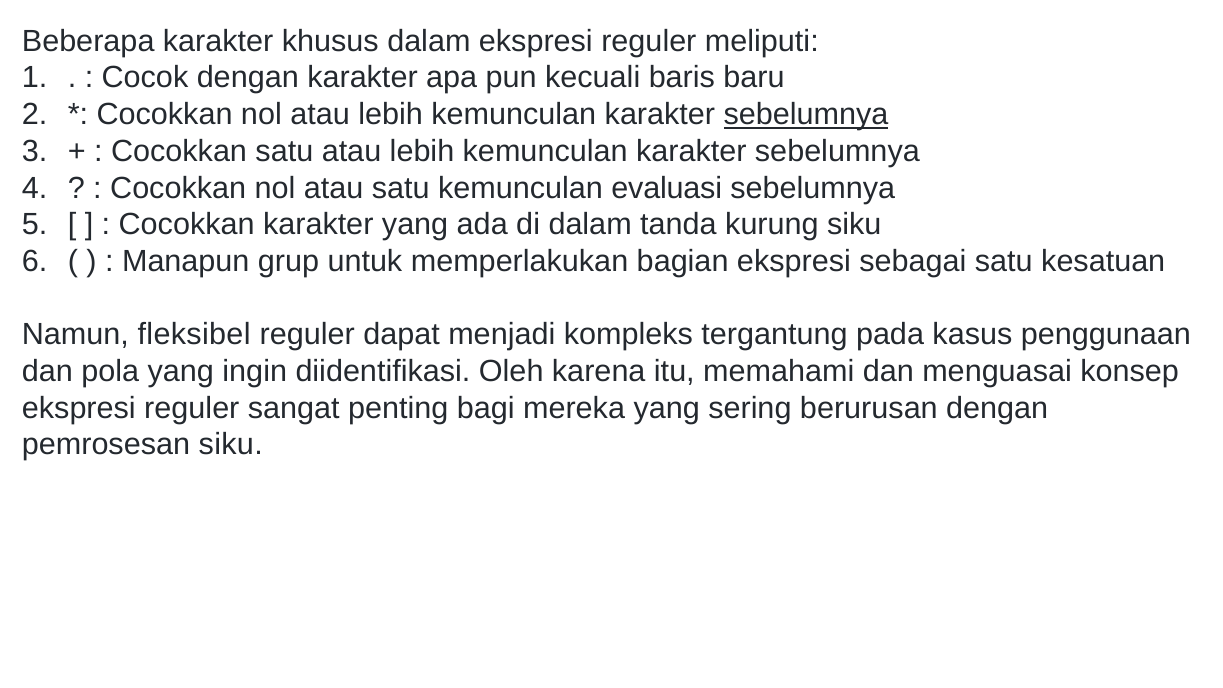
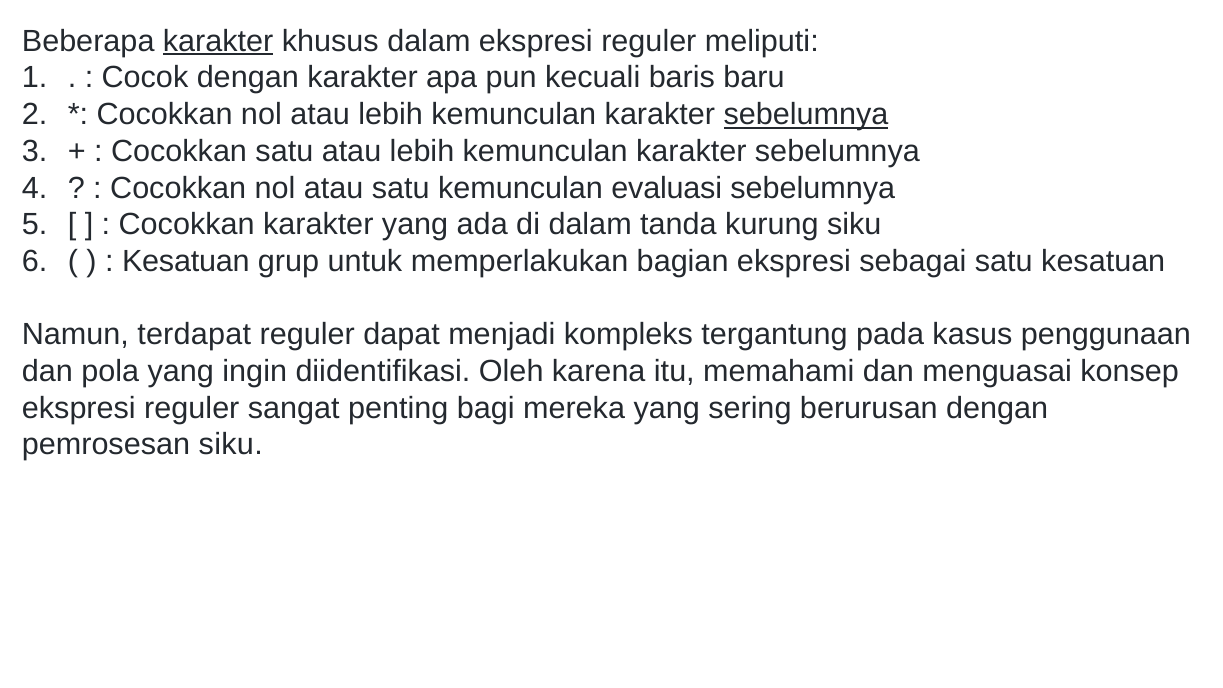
karakter underline: none -> present (218, 41)
Manapun: Manapun -> Kesatuan (186, 261)
fleksibel: fleksibel -> terdapat (194, 335)
